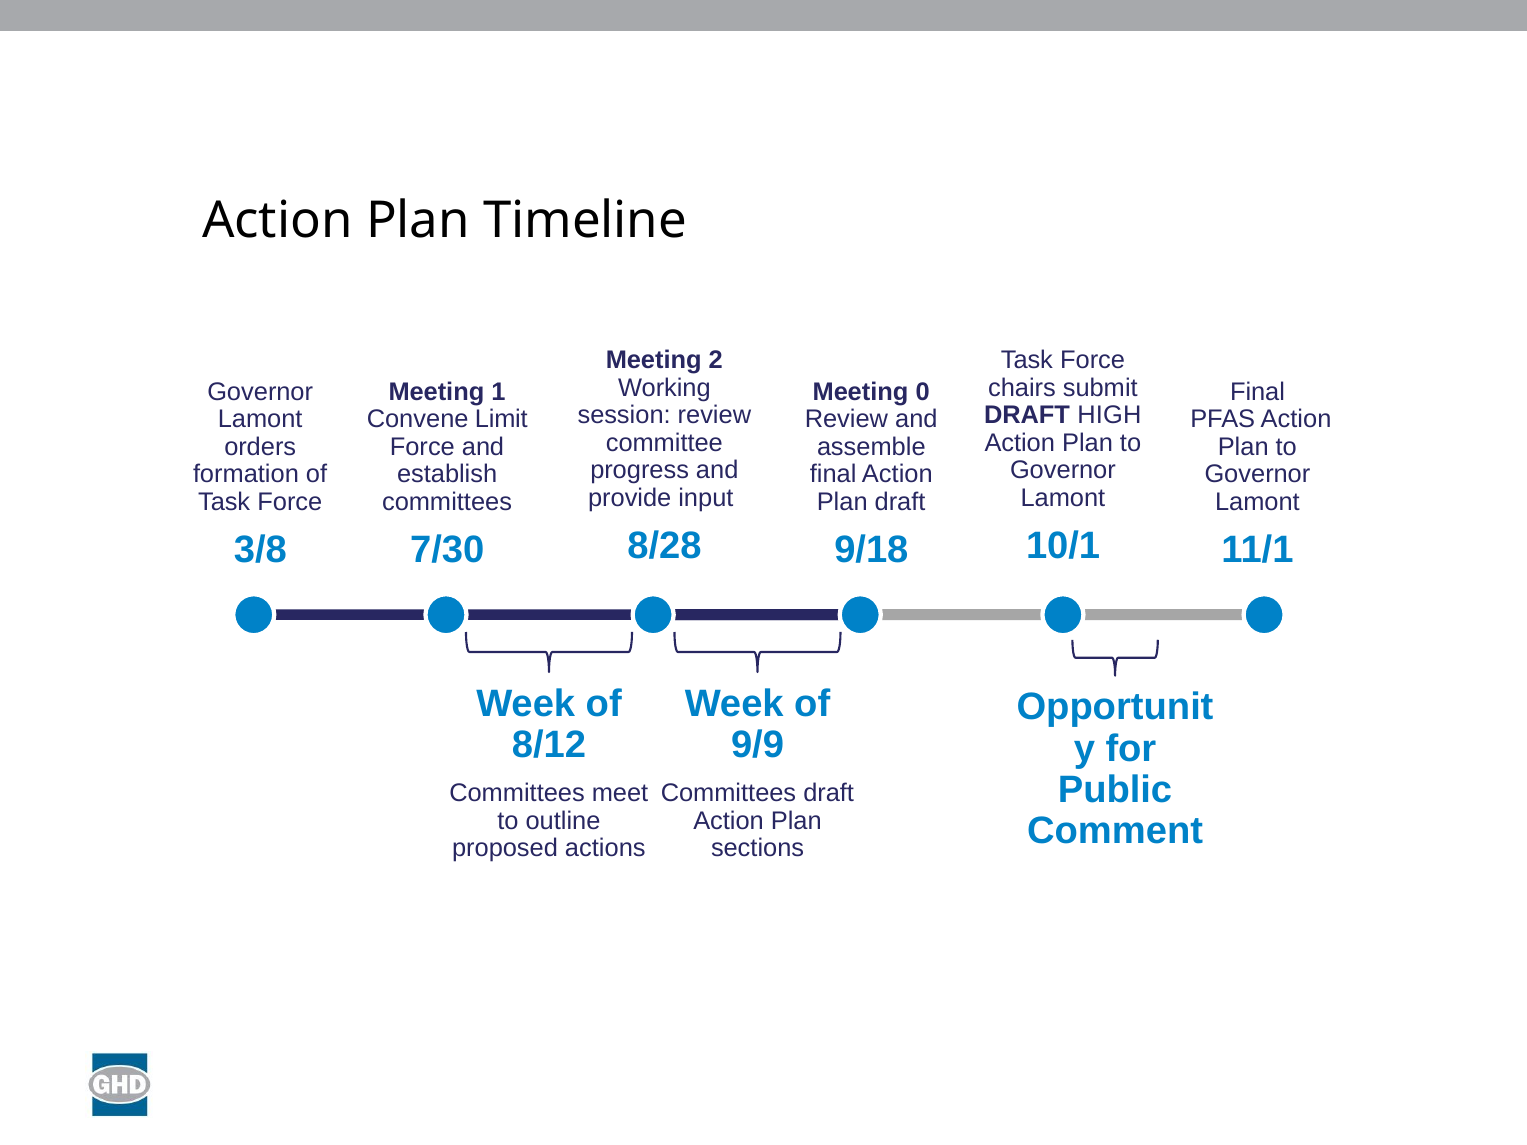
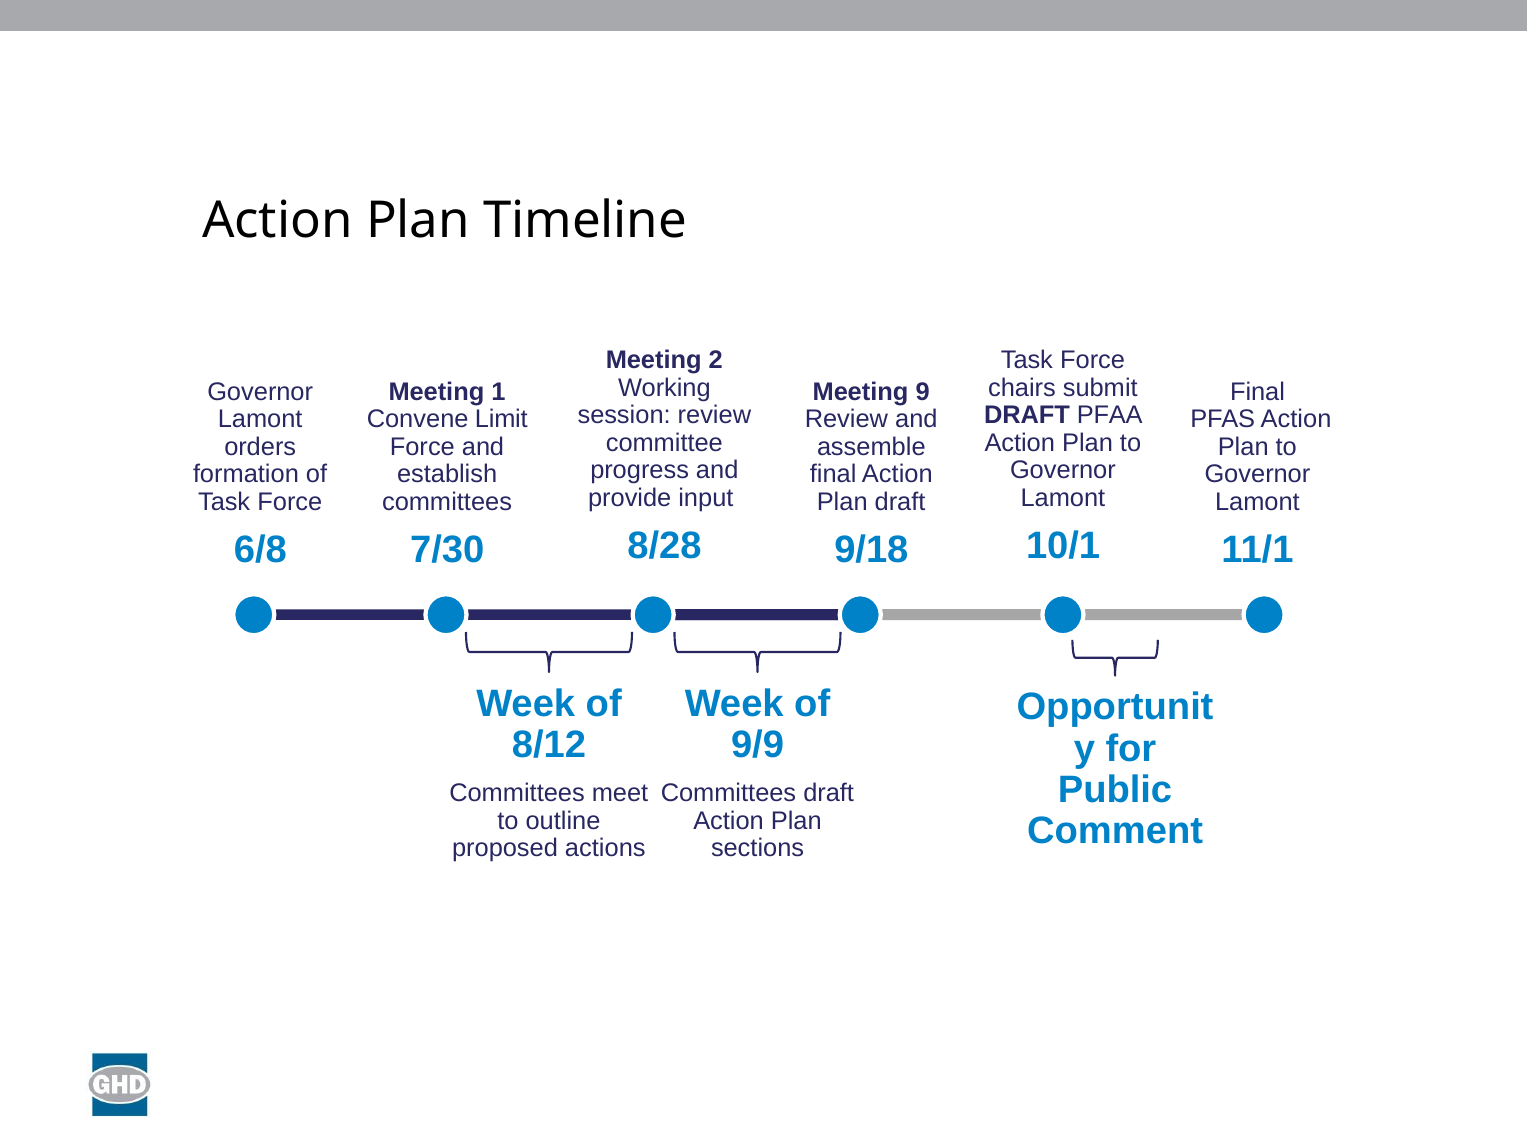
0: 0 -> 9 (923, 392)
HIGH: HIGH -> PFAA (1110, 416)
3/8: 3/8 -> 6/8 (260, 550)
